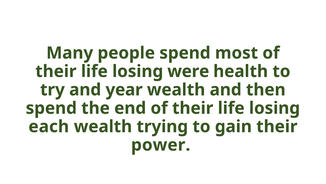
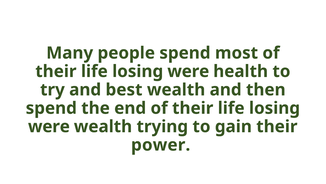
year: year -> best (124, 89)
each: each -> were (49, 126)
